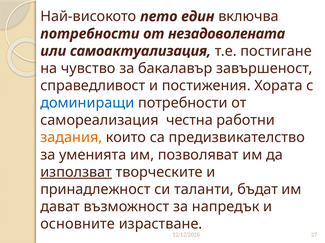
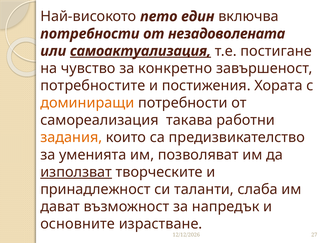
самоактуализация underline: none -> present (141, 51)
бакалавър: бакалавър -> конкретно (175, 69)
справедливост: справедливост -> потребностите (93, 86)
доминиращи colour: blue -> orange (87, 103)
честна: честна -> такава (189, 121)
бъдат: бъдат -> слаба (258, 190)
